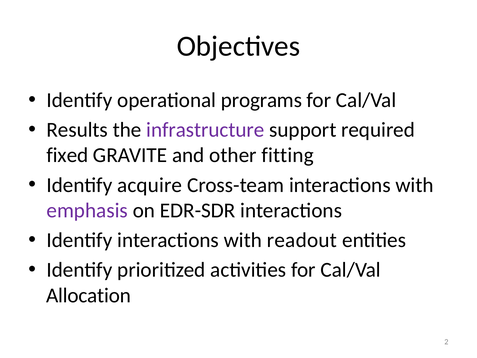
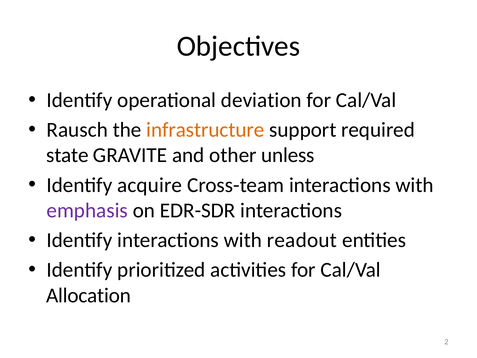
programs: programs -> deviation (261, 100)
Results: Results -> Rausch (77, 130)
infrastructure colour: purple -> orange (205, 130)
fixed: fixed -> state (67, 155)
fitting: fitting -> unless (288, 155)
